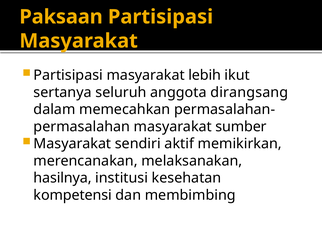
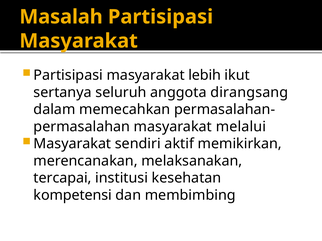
Paksaan: Paksaan -> Masalah (61, 17)
sumber: sumber -> melalui (241, 127)
hasilnya: hasilnya -> tercapai (63, 178)
